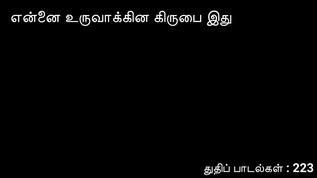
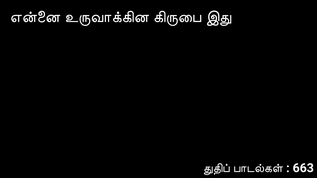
223: 223 -> 663 (303, 168)
